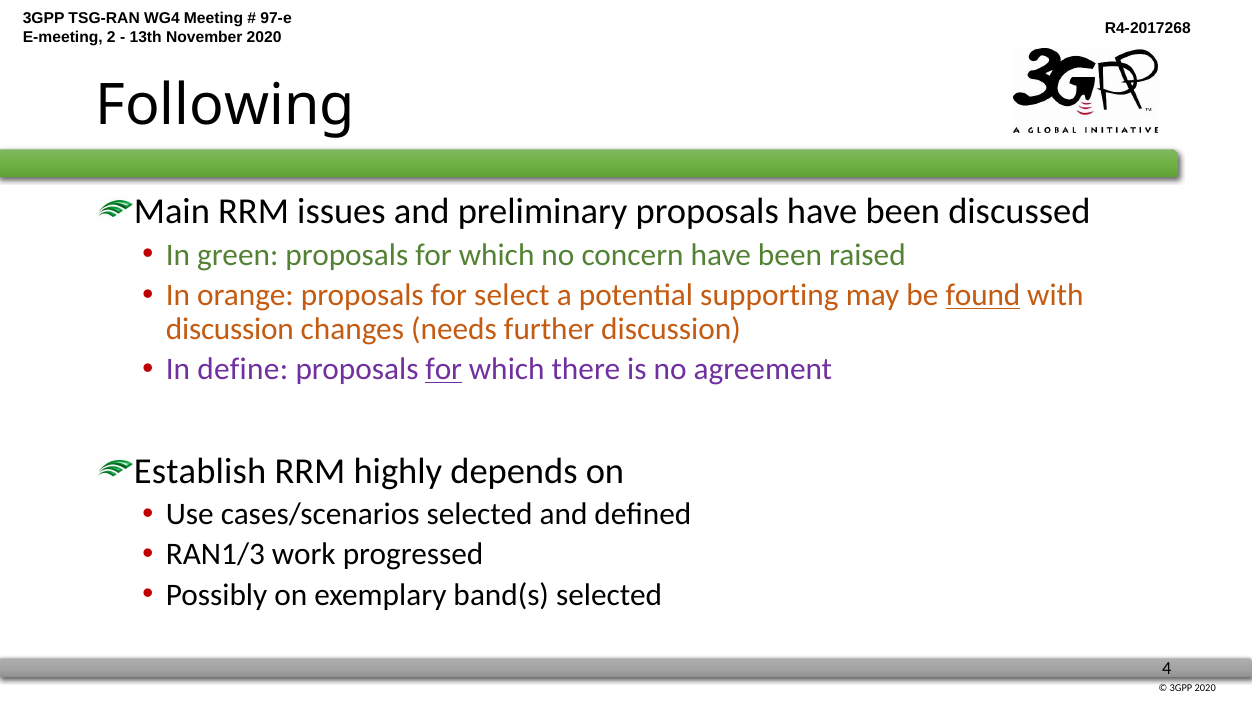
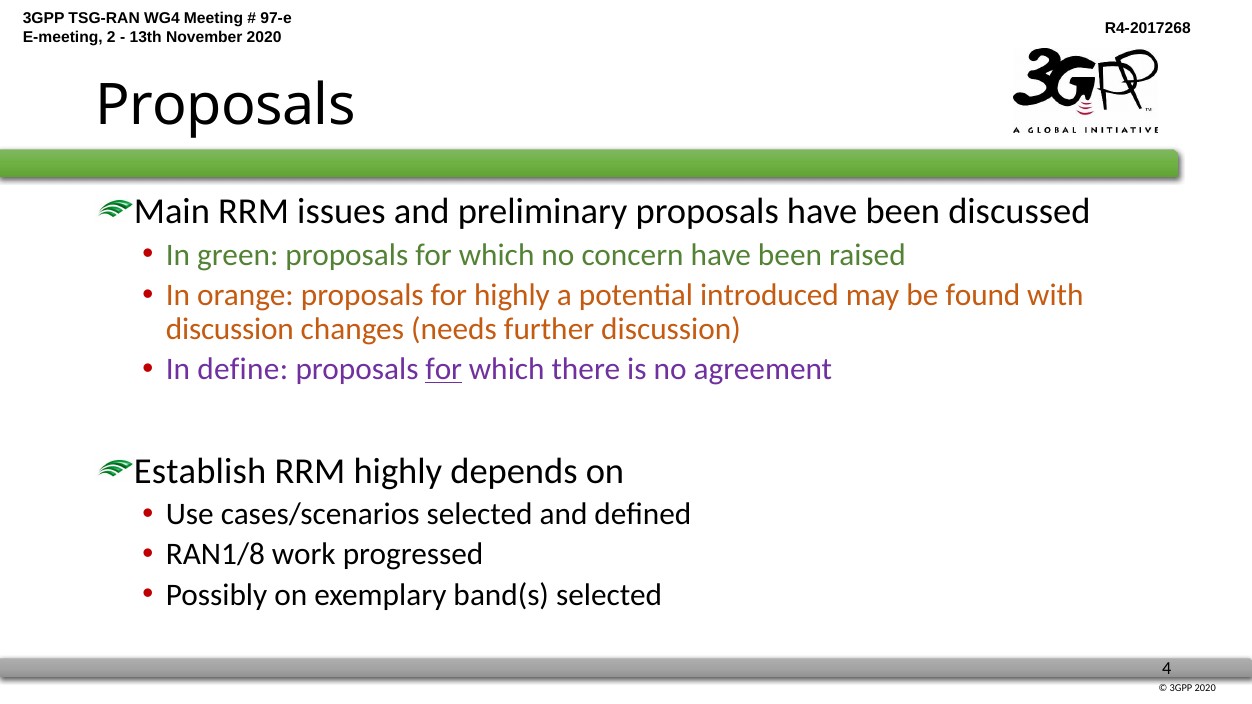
Following: Following -> Proposals (225, 105)
for select: select -> highly (512, 295)
supporting: supporting -> introduced (770, 295)
found underline: present -> none (983, 295)
RAN1/3: RAN1/3 -> RAN1/8 (215, 555)
